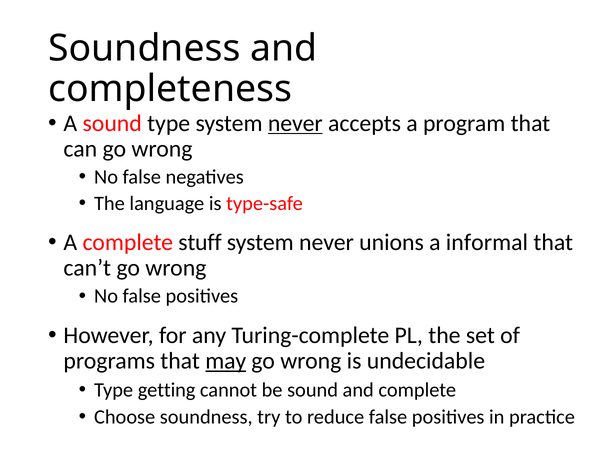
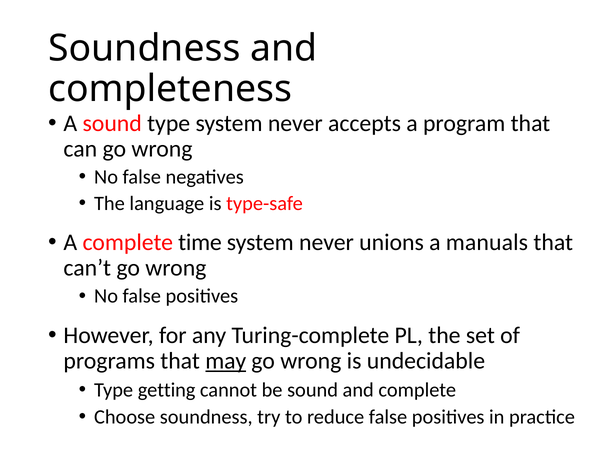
never underline: present -> none (295, 123)
stuff: stuff -> time (200, 242)
informal: informal -> manuals (487, 242)
